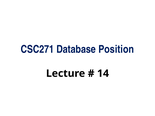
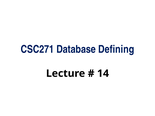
Position: Position -> Defining (116, 49)
